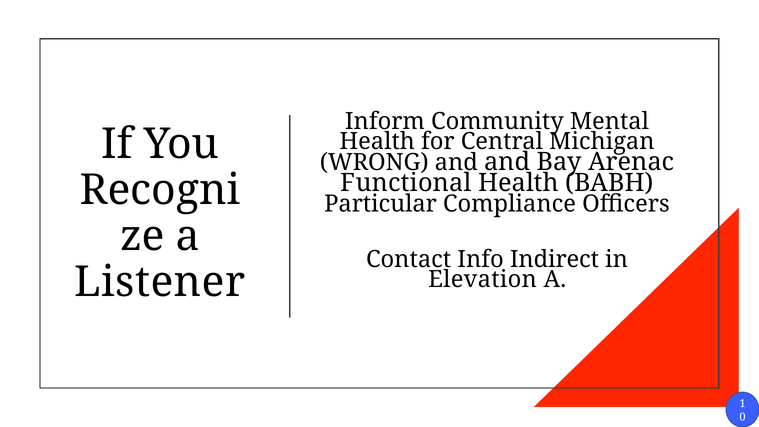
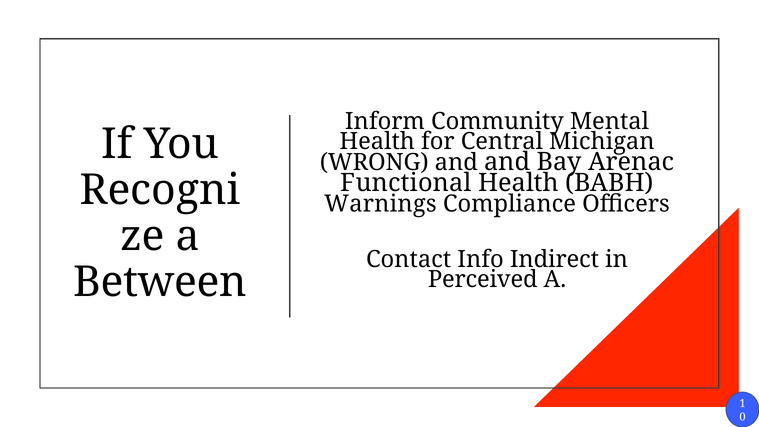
Particular: Particular -> Warnings (380, 204)
Listener: Listener -> Between (160, 282)
Elevation: Elevation -> Perceived (483, 279)
